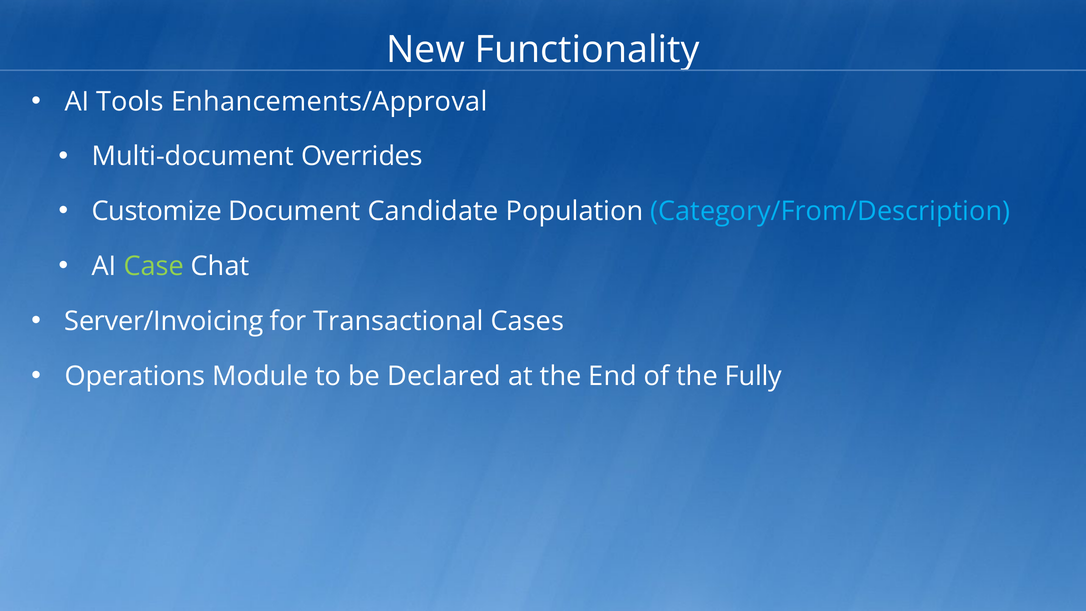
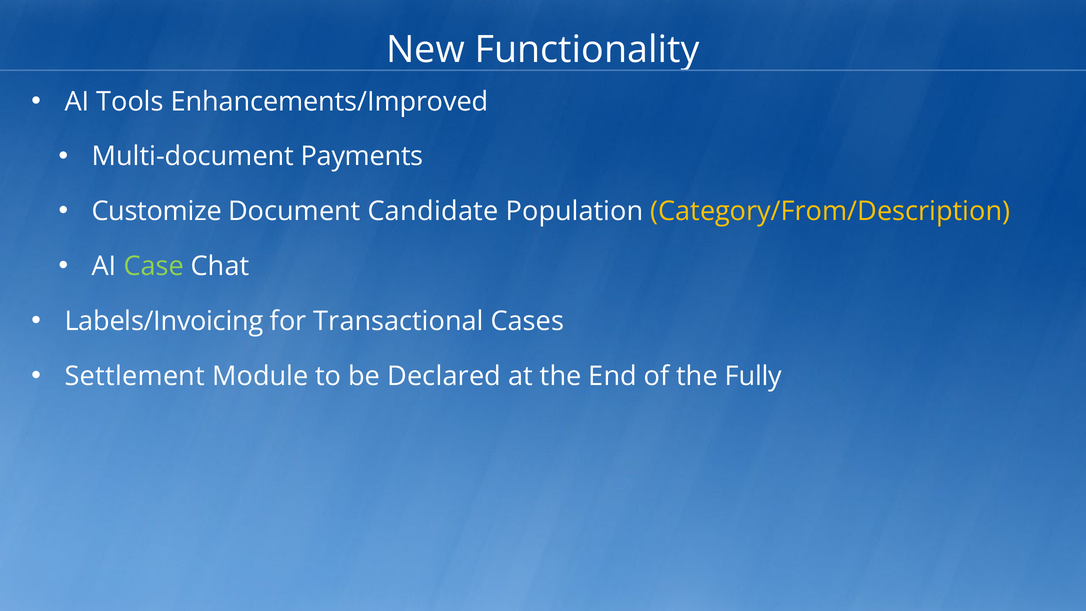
Enhancements/Approval: Enhancements/Approval -> Enhancements/Improved (330, 102)
Overrides: Overrides -> Payments (362, 156)
Category/From/Description colour: light blue -> yellow (830, 211)
Server/Invoicing: Server/Invoicing -> Labels/Invoicing (164, 321)
Operations: Operations -> Settlement (135, 376)
